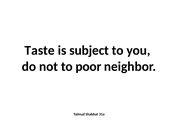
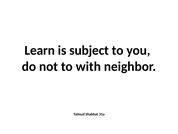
Taste: Taste -> Learn (40, 50)
poor: poor -> with (88, 66)
